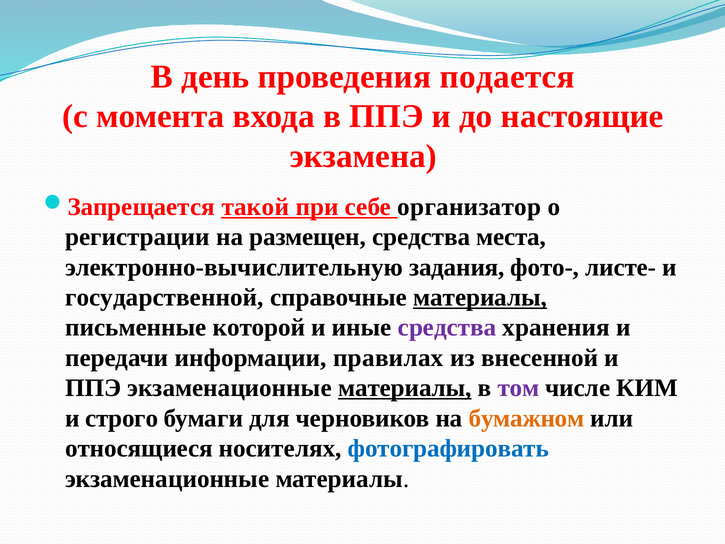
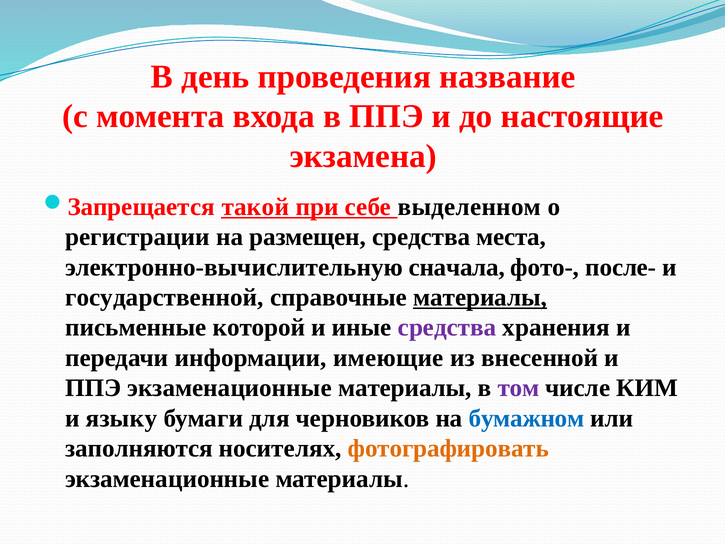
подается: подается -> название (507, 77)
организатор: организатор -> выделенном (469, 207)
задания: задания -> сначала (457, 267)
листе-: листе- -> после- (621, 267)
правилах: правилах -> имеющие (388, 358)
материалы underline: present -> none (405, 388)
строго: строго -> языку (122, 418)
бумажном colour: orange -> blue (527, 418)
относящиеся: относящиеся -> заполняются (139, 448)
фотографировать colour: blue -> orange (448, 448)
